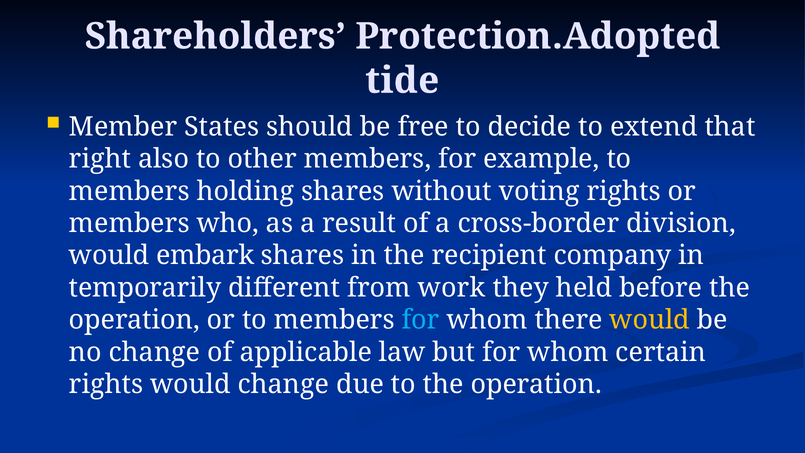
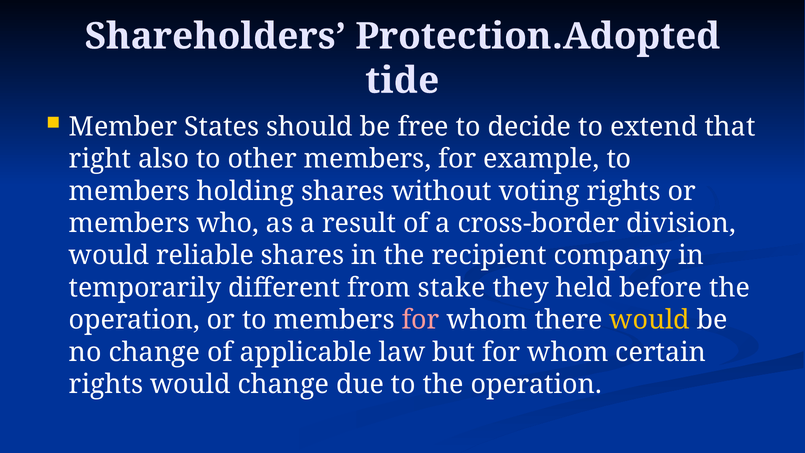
embark: embark -> reliable (205, 255)
work: work -> stake (452, 288)
for colour: light blue -> pink (421, 320)
